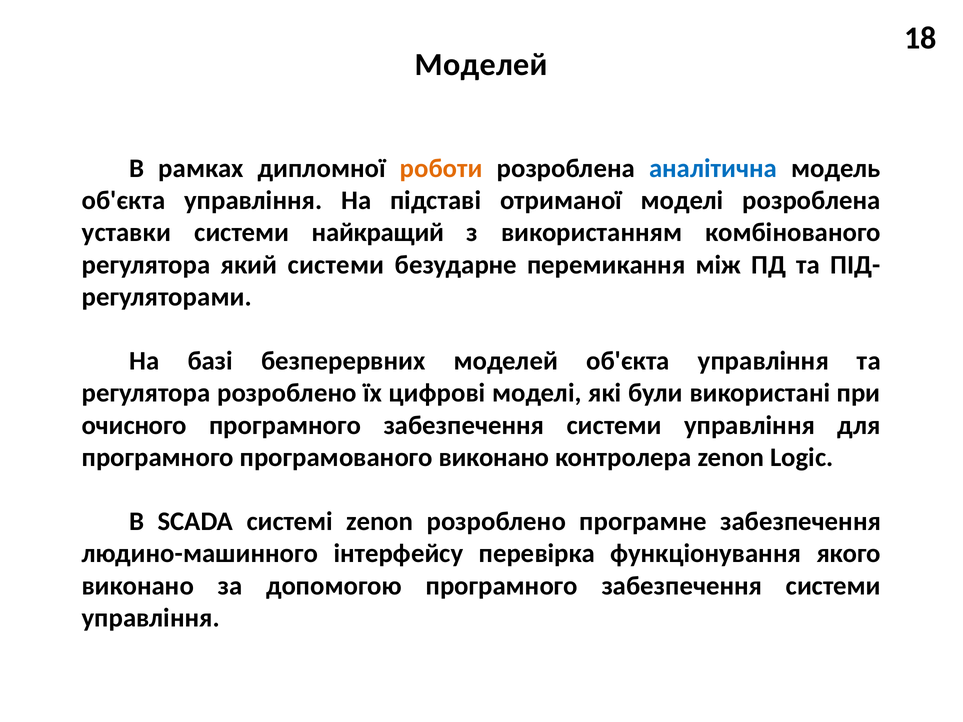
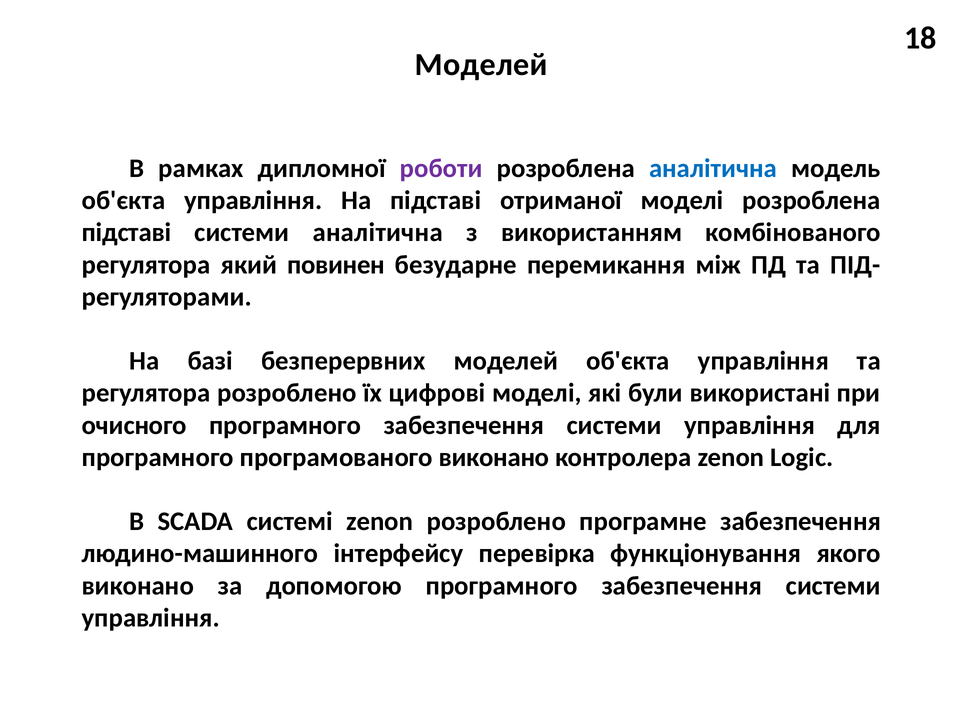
роботи colour: orange -> purple (441, 168)
уставки: уставки -> підставі (127, 233)
системи найкращий: найкращий -> аналітична (378, 233)
який системи: системи -> повинен (336, 265)
